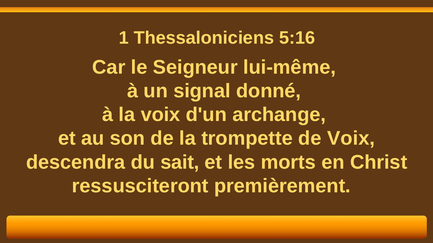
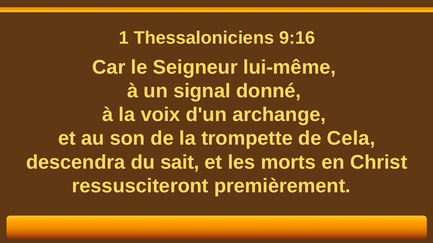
5:16: 5:16 -> 9:16 (297, 38)
de Voix: Voix -> Cela (351, 139)
